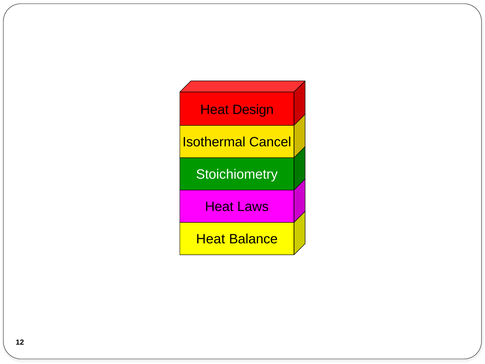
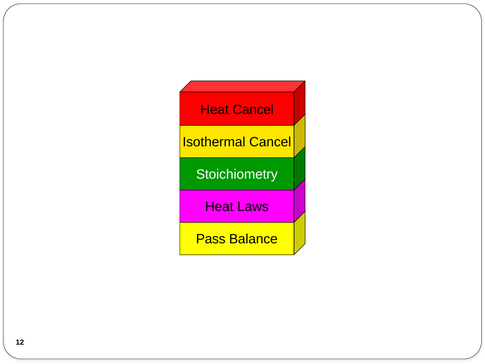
Heat Design: Design -> Cancel (253, 110)
Heat: Heat -> Pass (211, 239)
